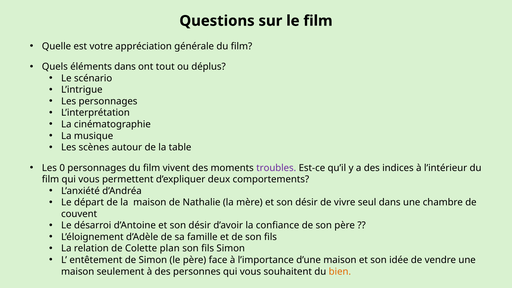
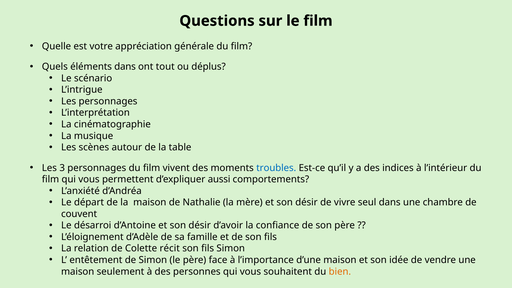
0: 0 -> 3 (62, 168)
troubles colour: purple -> blue (276, 168)
deux: deux -> aussi (219, 179)
plan: plan -> récit (170, 248)
